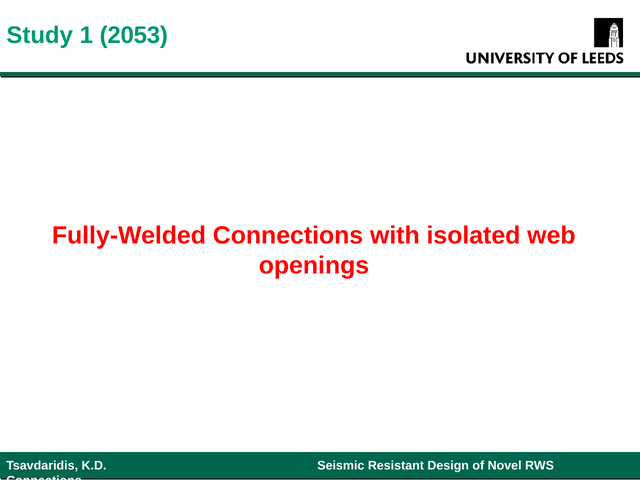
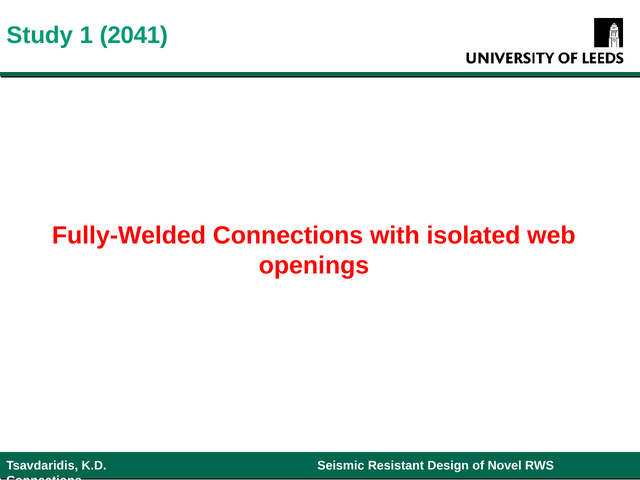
2053: 2053 -> 2041 (134, 35)
